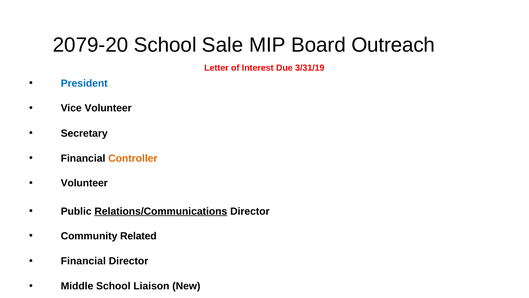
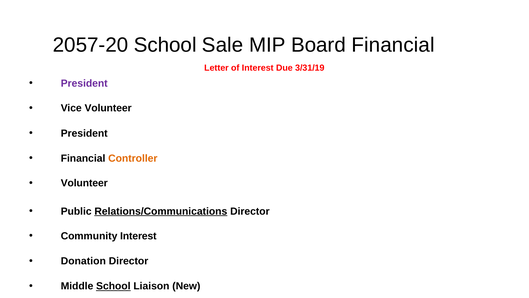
2079-20: 2079-20 -> 2057-20 (91, 45)
Board Outreach: Outreach -> Financial (393, 45)
President colour: blue -> purple (84, 83)
Secretary: Secretary -> President (84, 133)
Community Related: Related -> Interest (138, 236)
Financial: Financial -> Donation (83, 261)
School underline: none -> present (113, 286)
